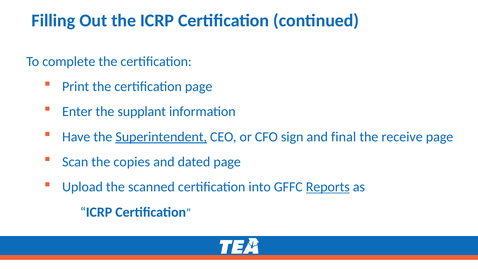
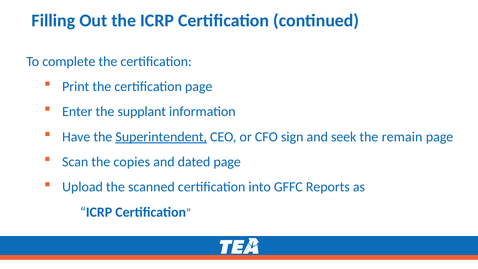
final: final -> seek (344, 137)
receive: receive -> remain (402, 137)
Reports underline: present -> none (328, 187)
